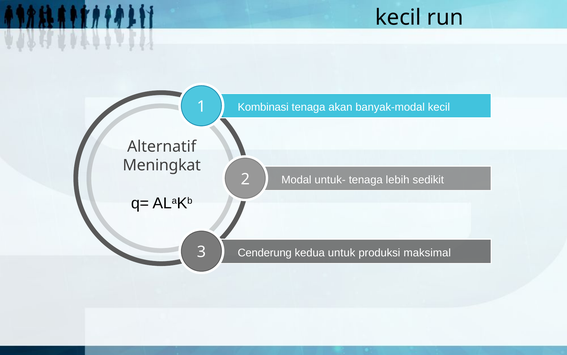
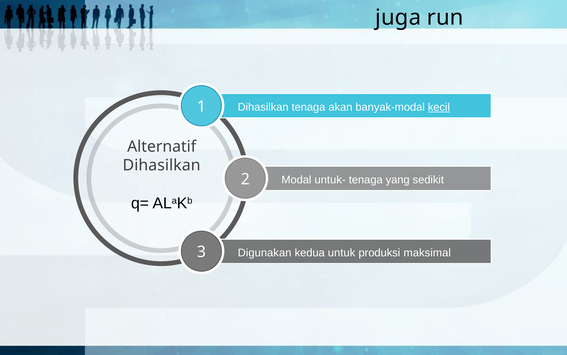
kecil: kecil -> juga (398, 18)
Kombinasi: Kombinasi -> Dihasilkan (263, 107)
kecil underline: none -> present (439, 107)
Meningkat: Meningkat -> Dihasilkan (162, 165)
lebih: lebih -> yang (398, 179)
Cenderung: Cenderung -> Digunakan (265, 252)
